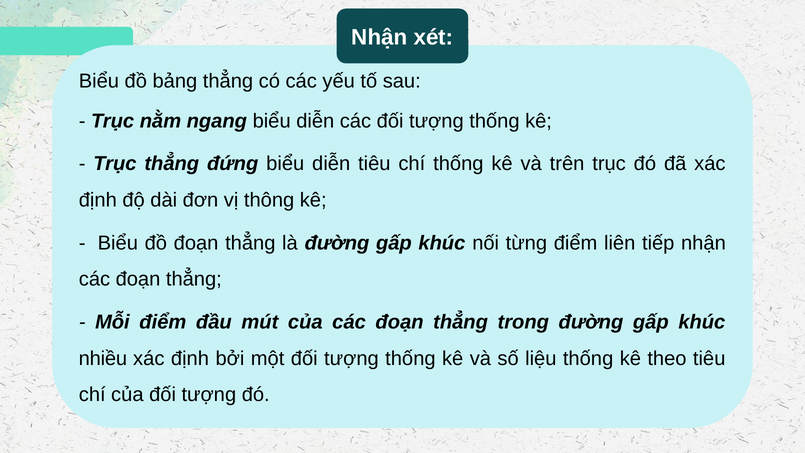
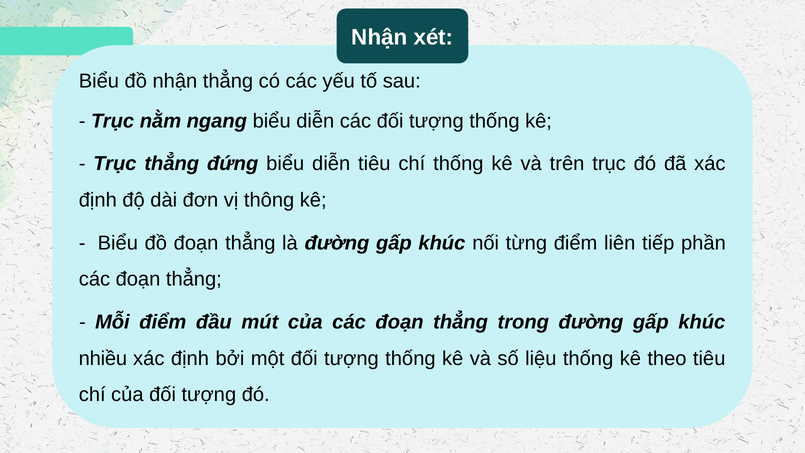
đồ bảng: bảng -> nhận (175, 81)
tiếp nhận: nhận -> phần (703, 243)
